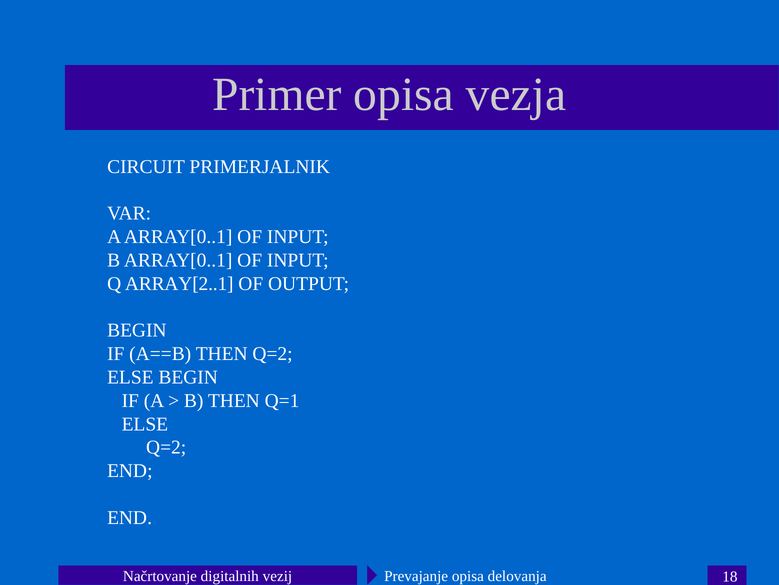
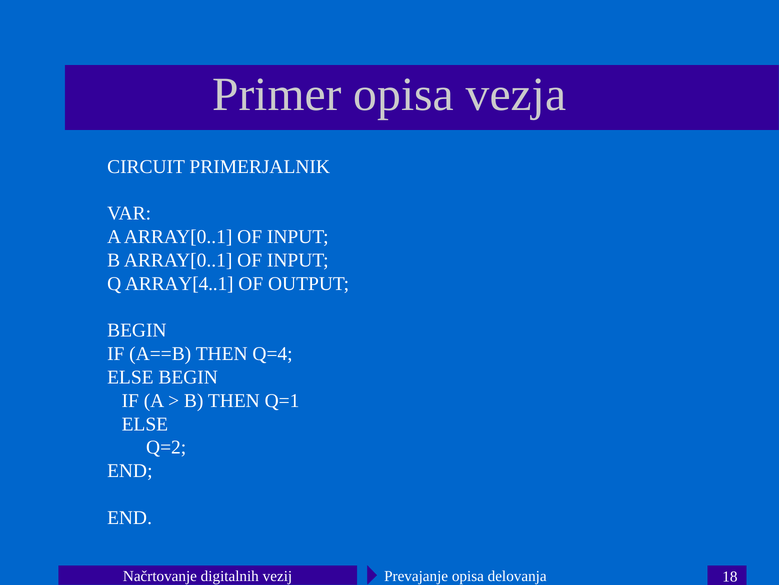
ARRAY[2..1: ARRAY[2..1 -> ARRAY[4..1 (179, 283)
THEN Q=2: Q=2 -> Q=4 (273, 353)
